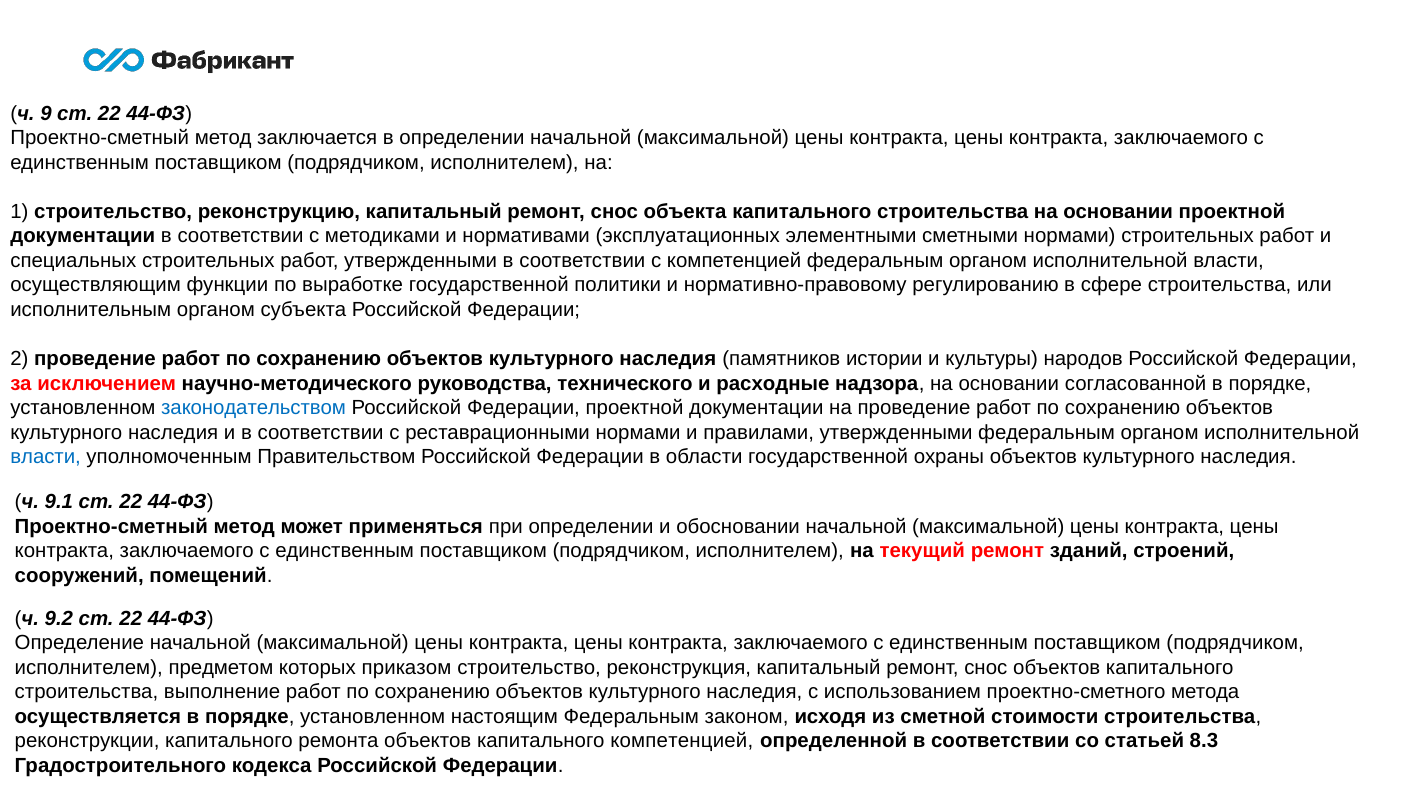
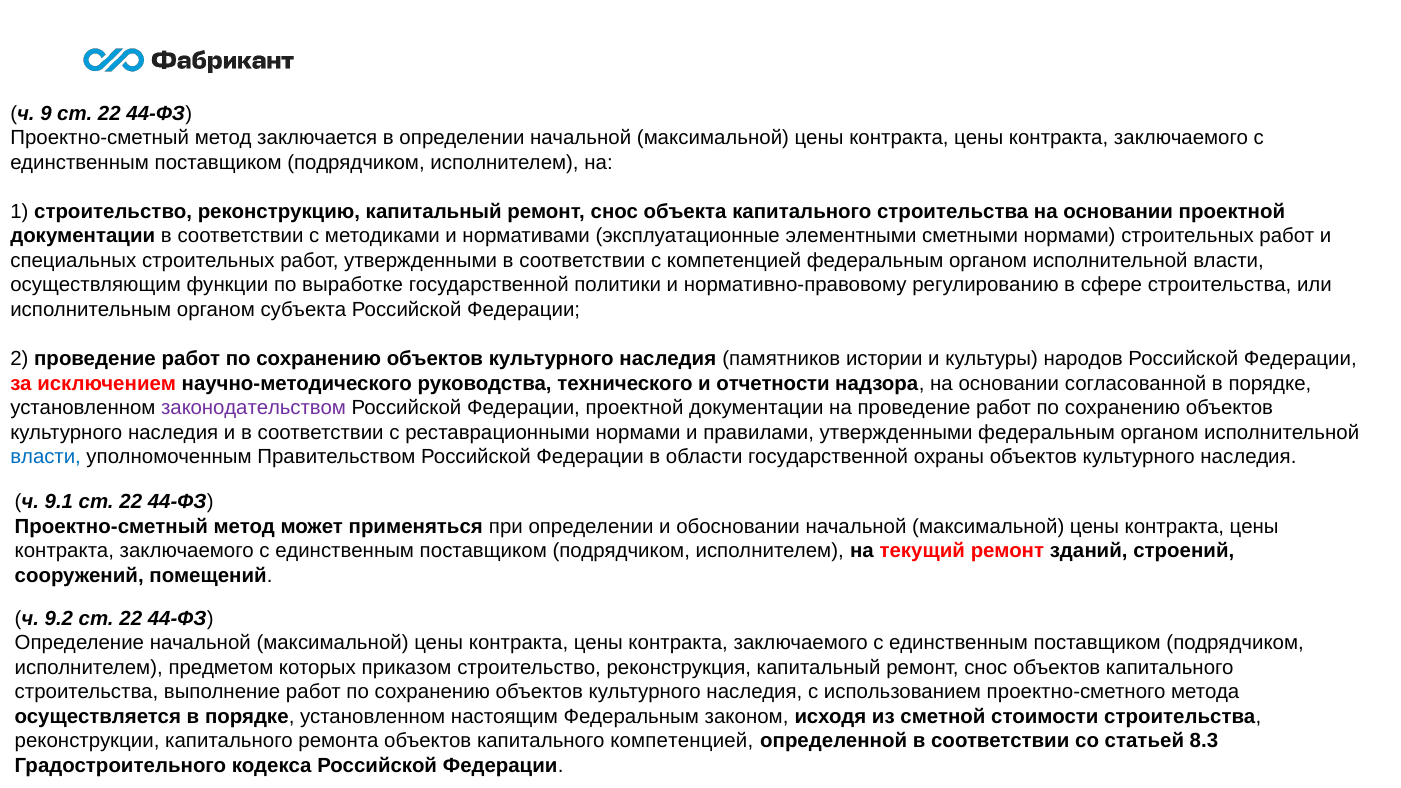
эксплуатационных: эксплуатационных -> эксплуатационные (688, 236)
расходные: расходные -> отчетности (773, 383)
законодательством colour: blue -> purple (254, 408)
